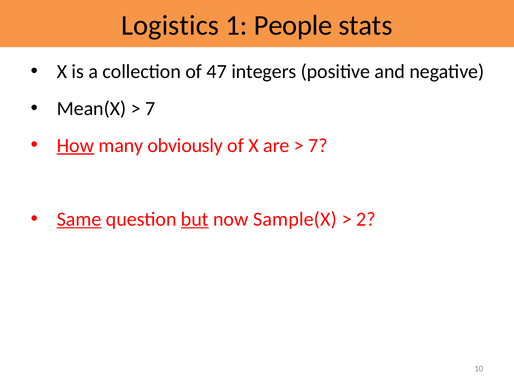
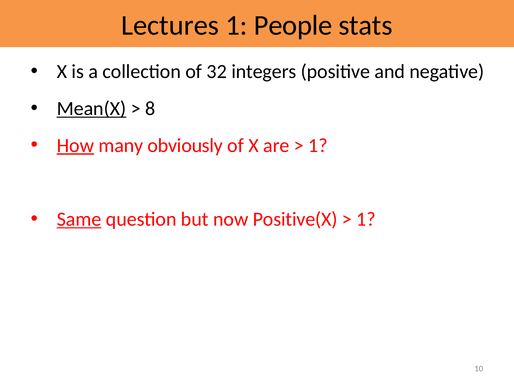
Logistics: Logistics -> Lectures (170, 26)
47: 47 -> 32 (217, 72)
Mean(X underline: none -> present (92, 108)
7: 7 -> 8 (150, 108)
7: 7 -> 1 (318, 145)
but underline: present -> none (195, 219)
Sample(X: Sample(X -> Positive(X (295, 219)
2: 2 -> 1 (366, 219)
